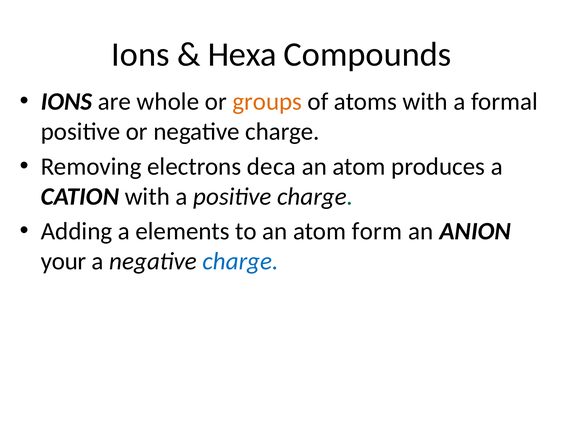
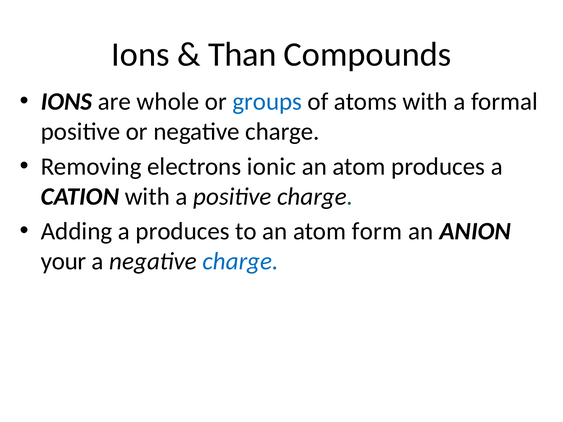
Hexa: Hexa -> Than (242, 55)
groups colour: orange -> blue (267, 102)
deca: deca -> ionic (271, 167)
a elements: elements -> produces (183, 231)
